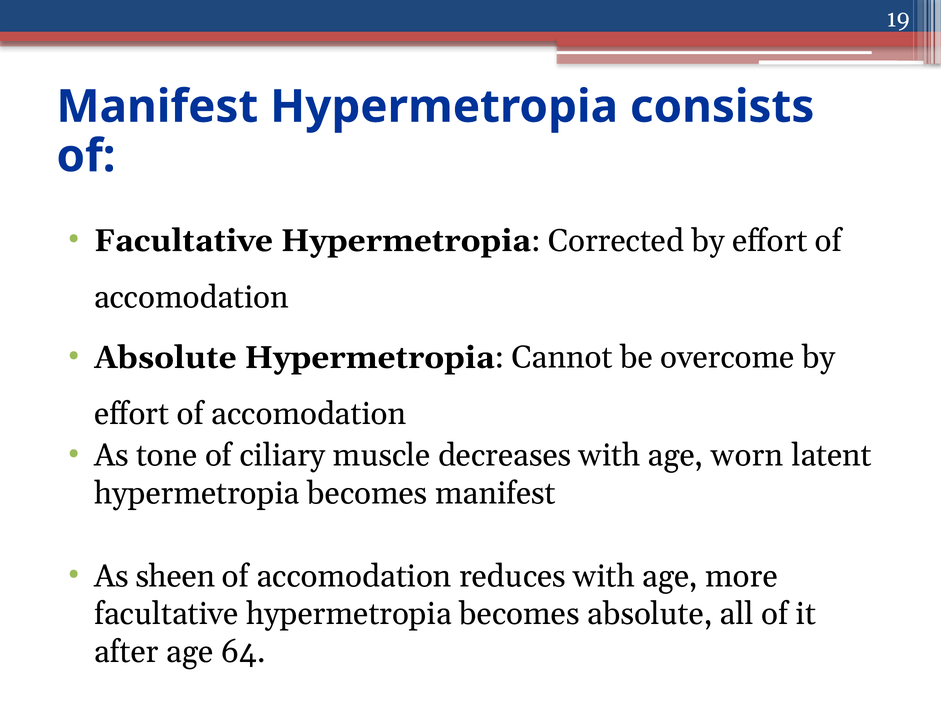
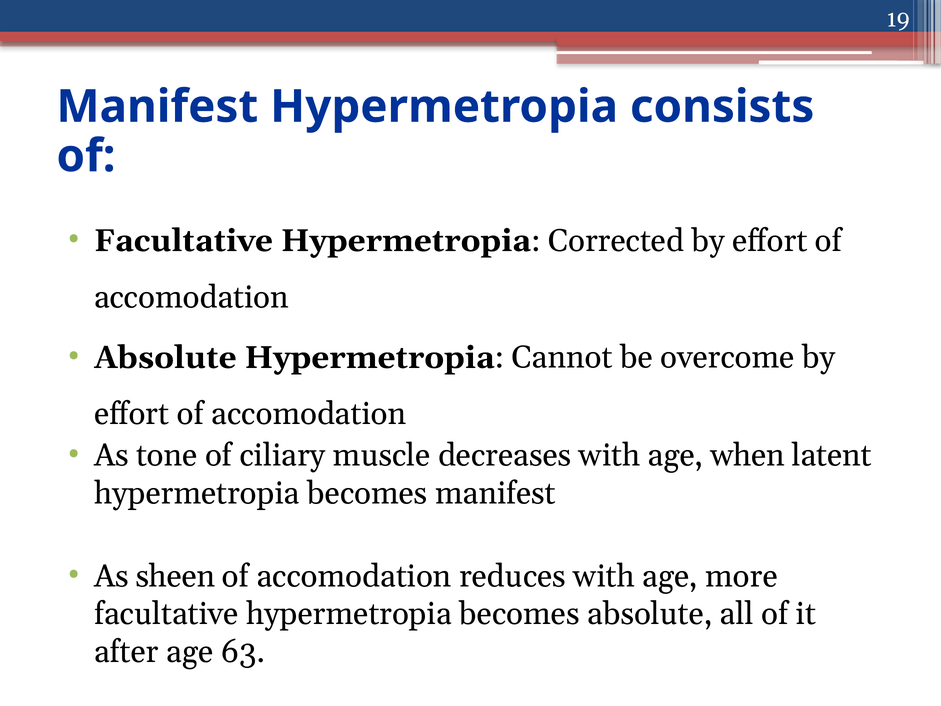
worn: worn -> when (748, 455)
64: 64 -> 63 (243, 652)
